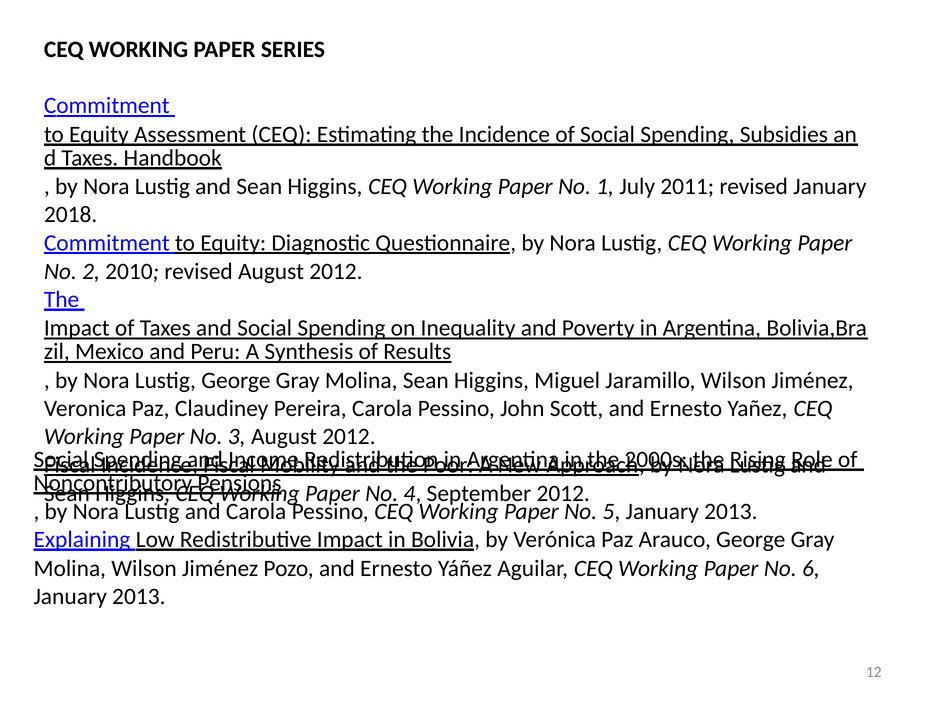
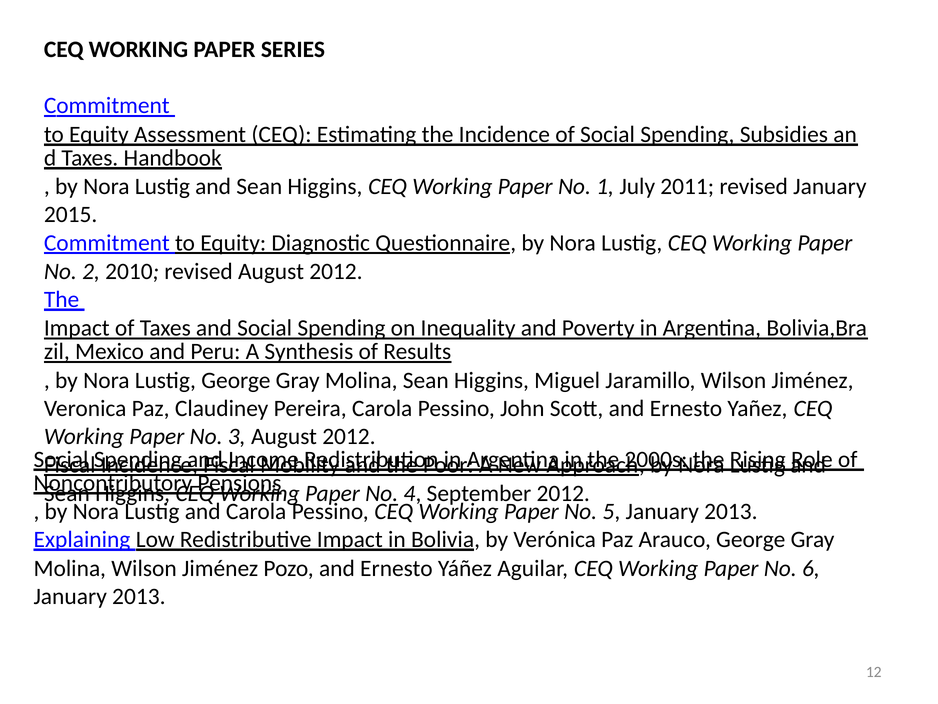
2018: 2018 -> 2015 (71, 215)
